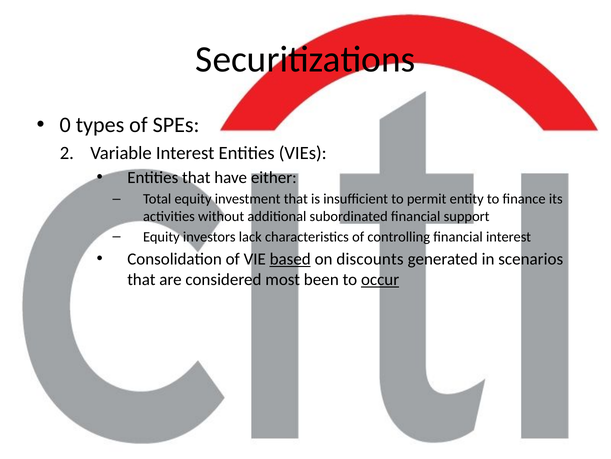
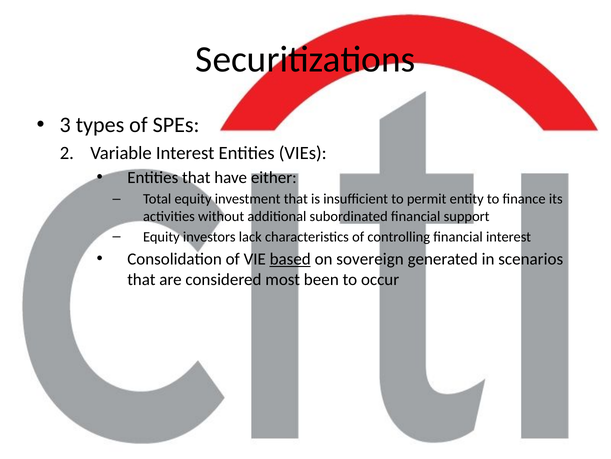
0: 0 -> 3 (65, 125)
discounts: discounts -> sovereign (370, 259)
occur underline: present -> none (380, 279)
